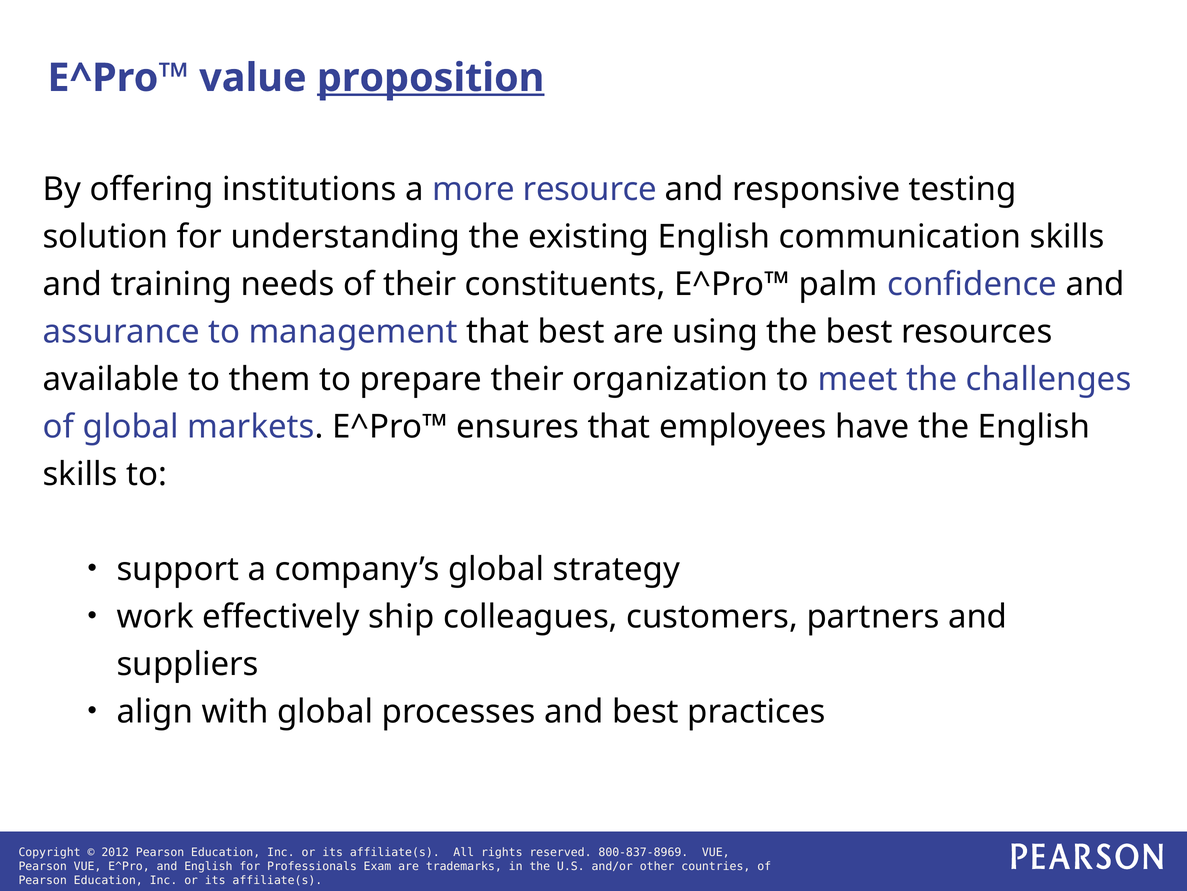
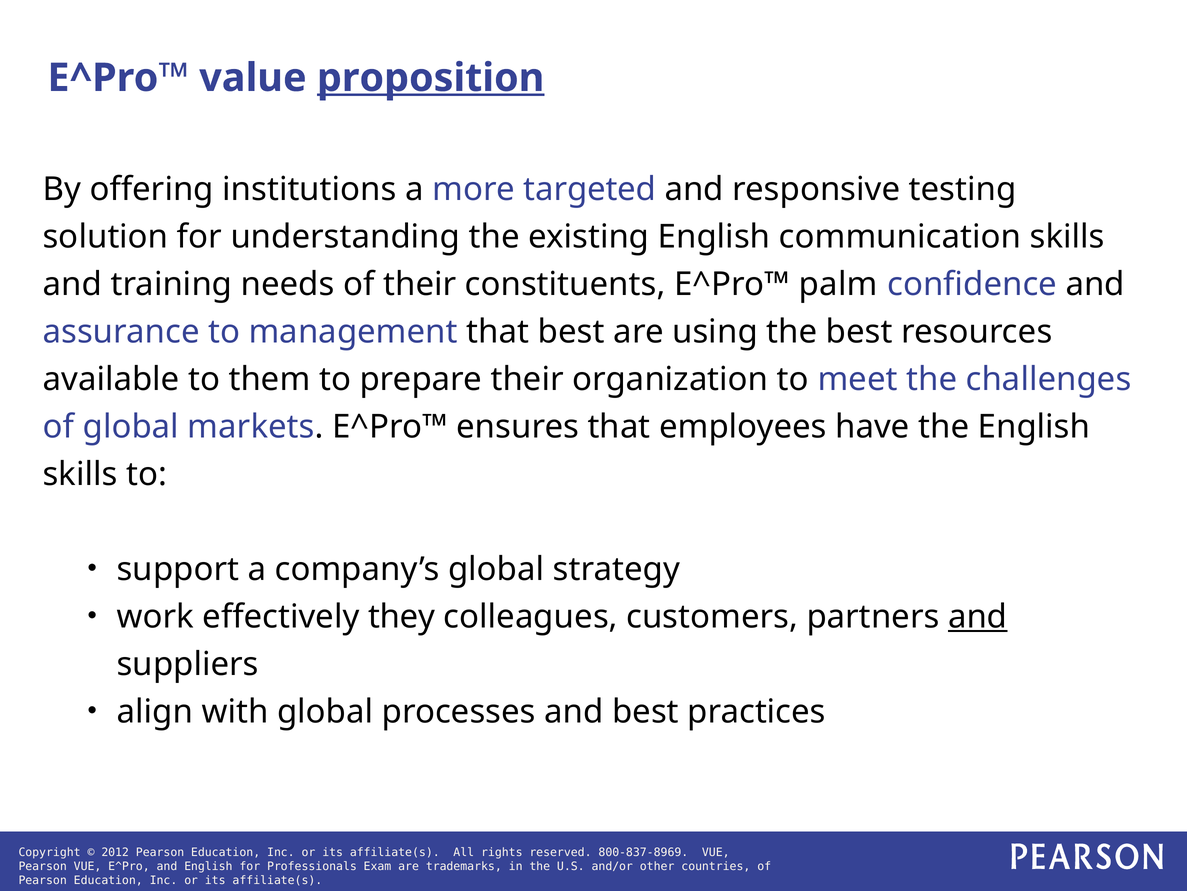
resource: resource -> targeted (590, 189)
ship: ship -> they (402, 616)
and underline: none -> present (978, 616)
